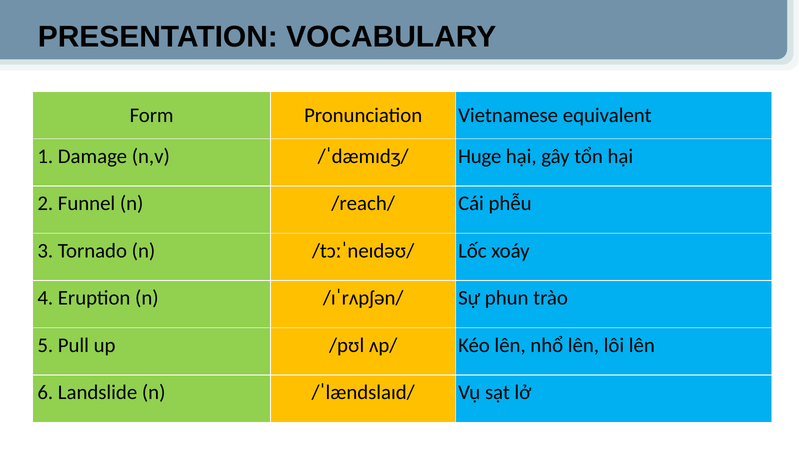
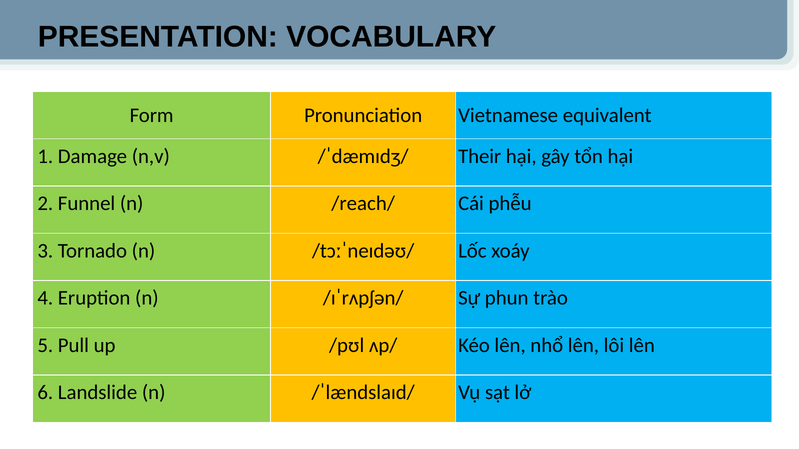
Huge: Huge -> Their (480, 156)
